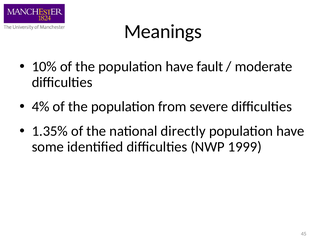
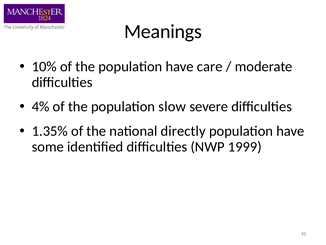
fault: fault -> care (210, 66)
from: from -> slow (172, 106)
